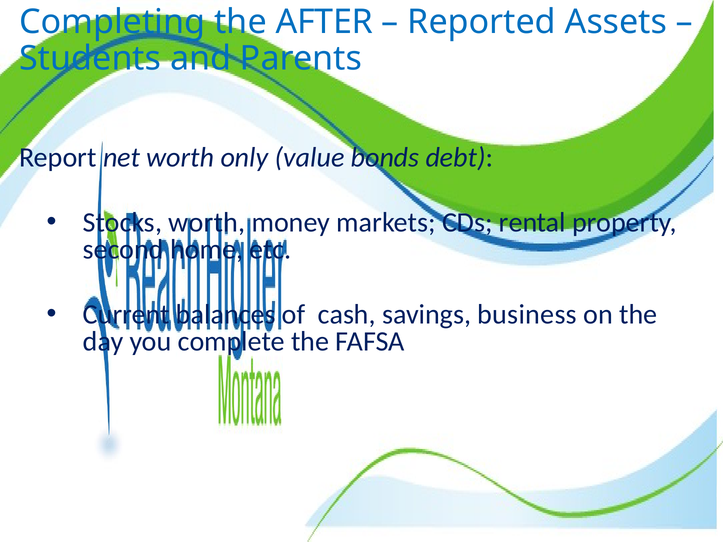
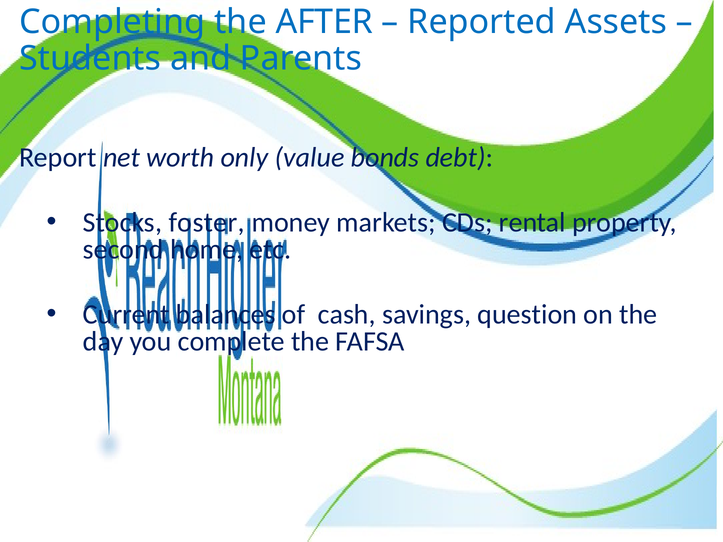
Stocks worth: worth -> foster (207, 223)
business: business -> question (527, 315)
